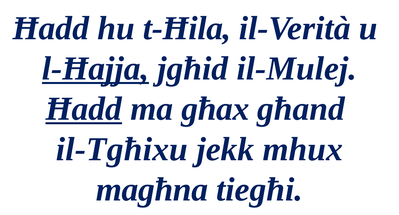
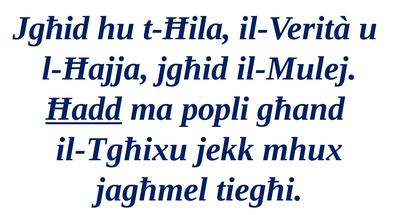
Ħadd: Ħadd -> Jgħid (51, 28)
l-Ħajja underline: present -> none (95, 69)
għax: għax -> popli (215, 109)
magħna: magħna -> jagħmel (152, 189)
